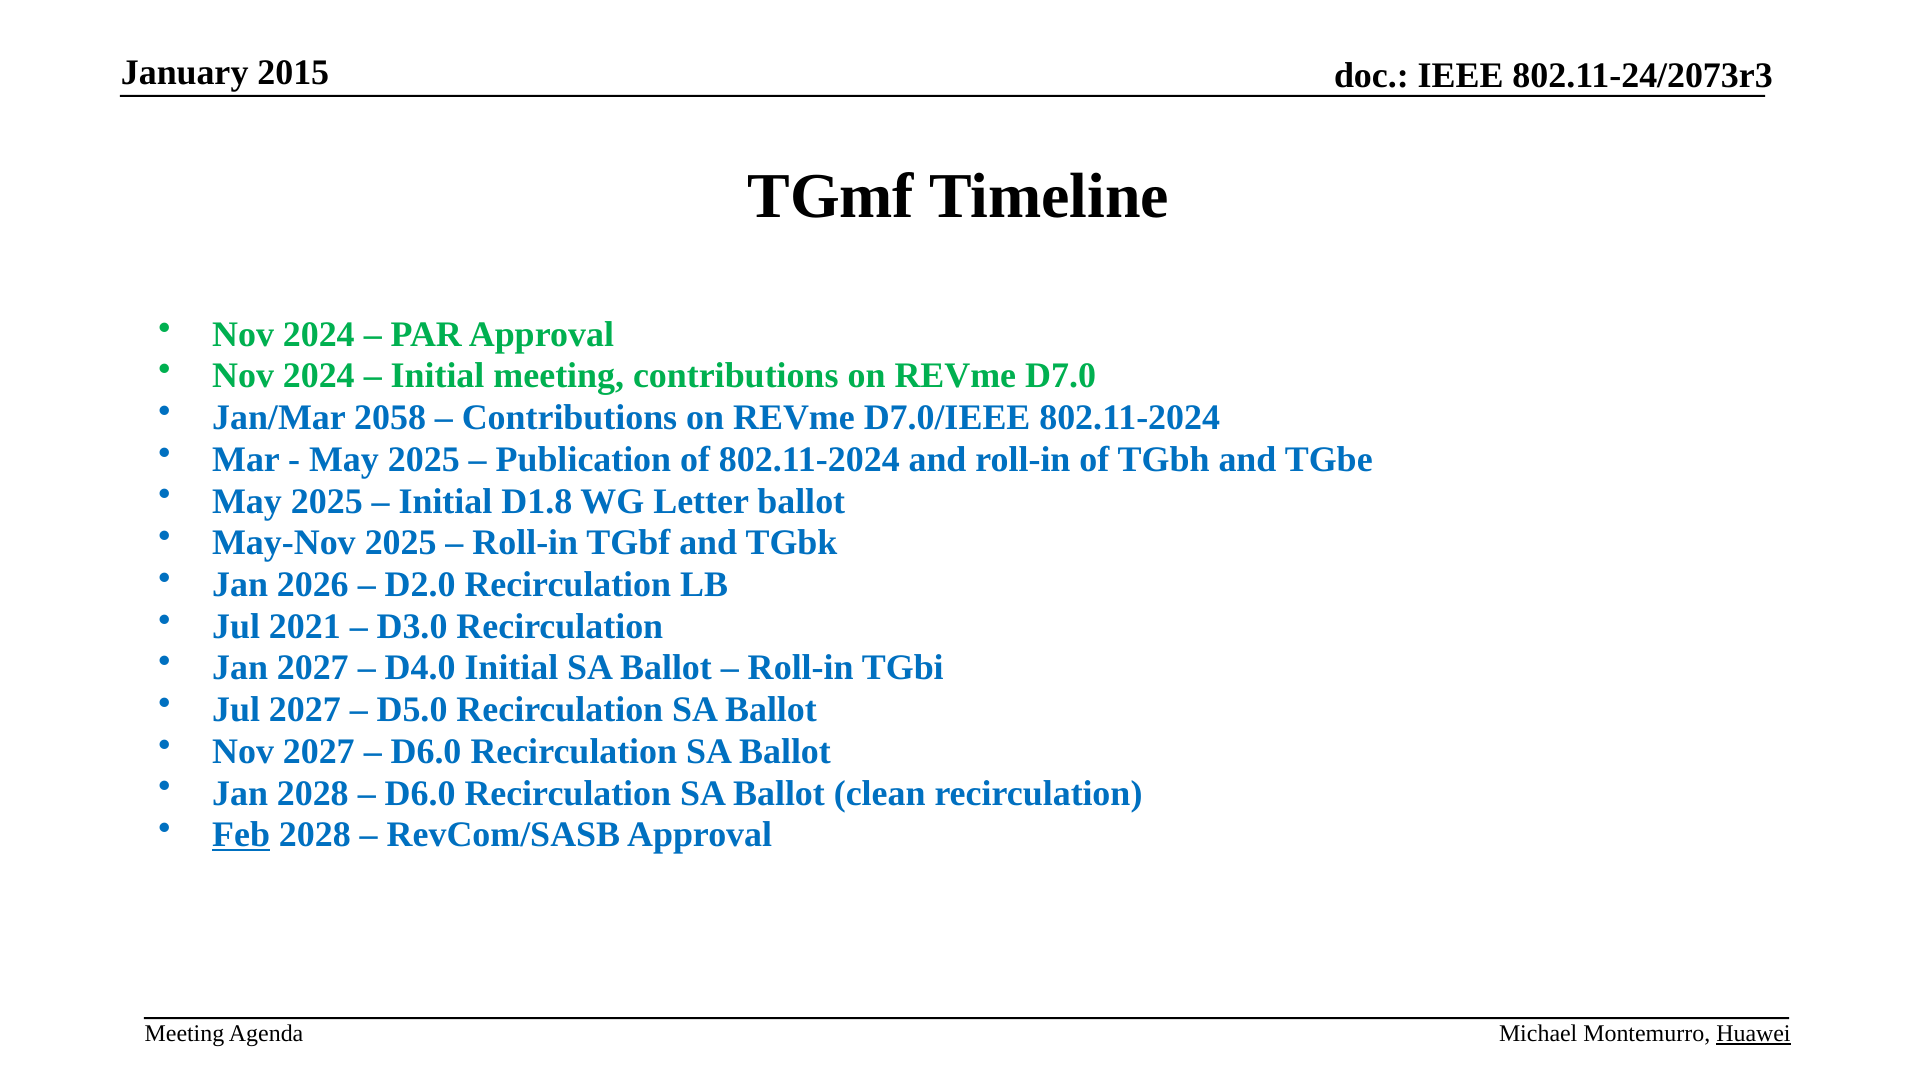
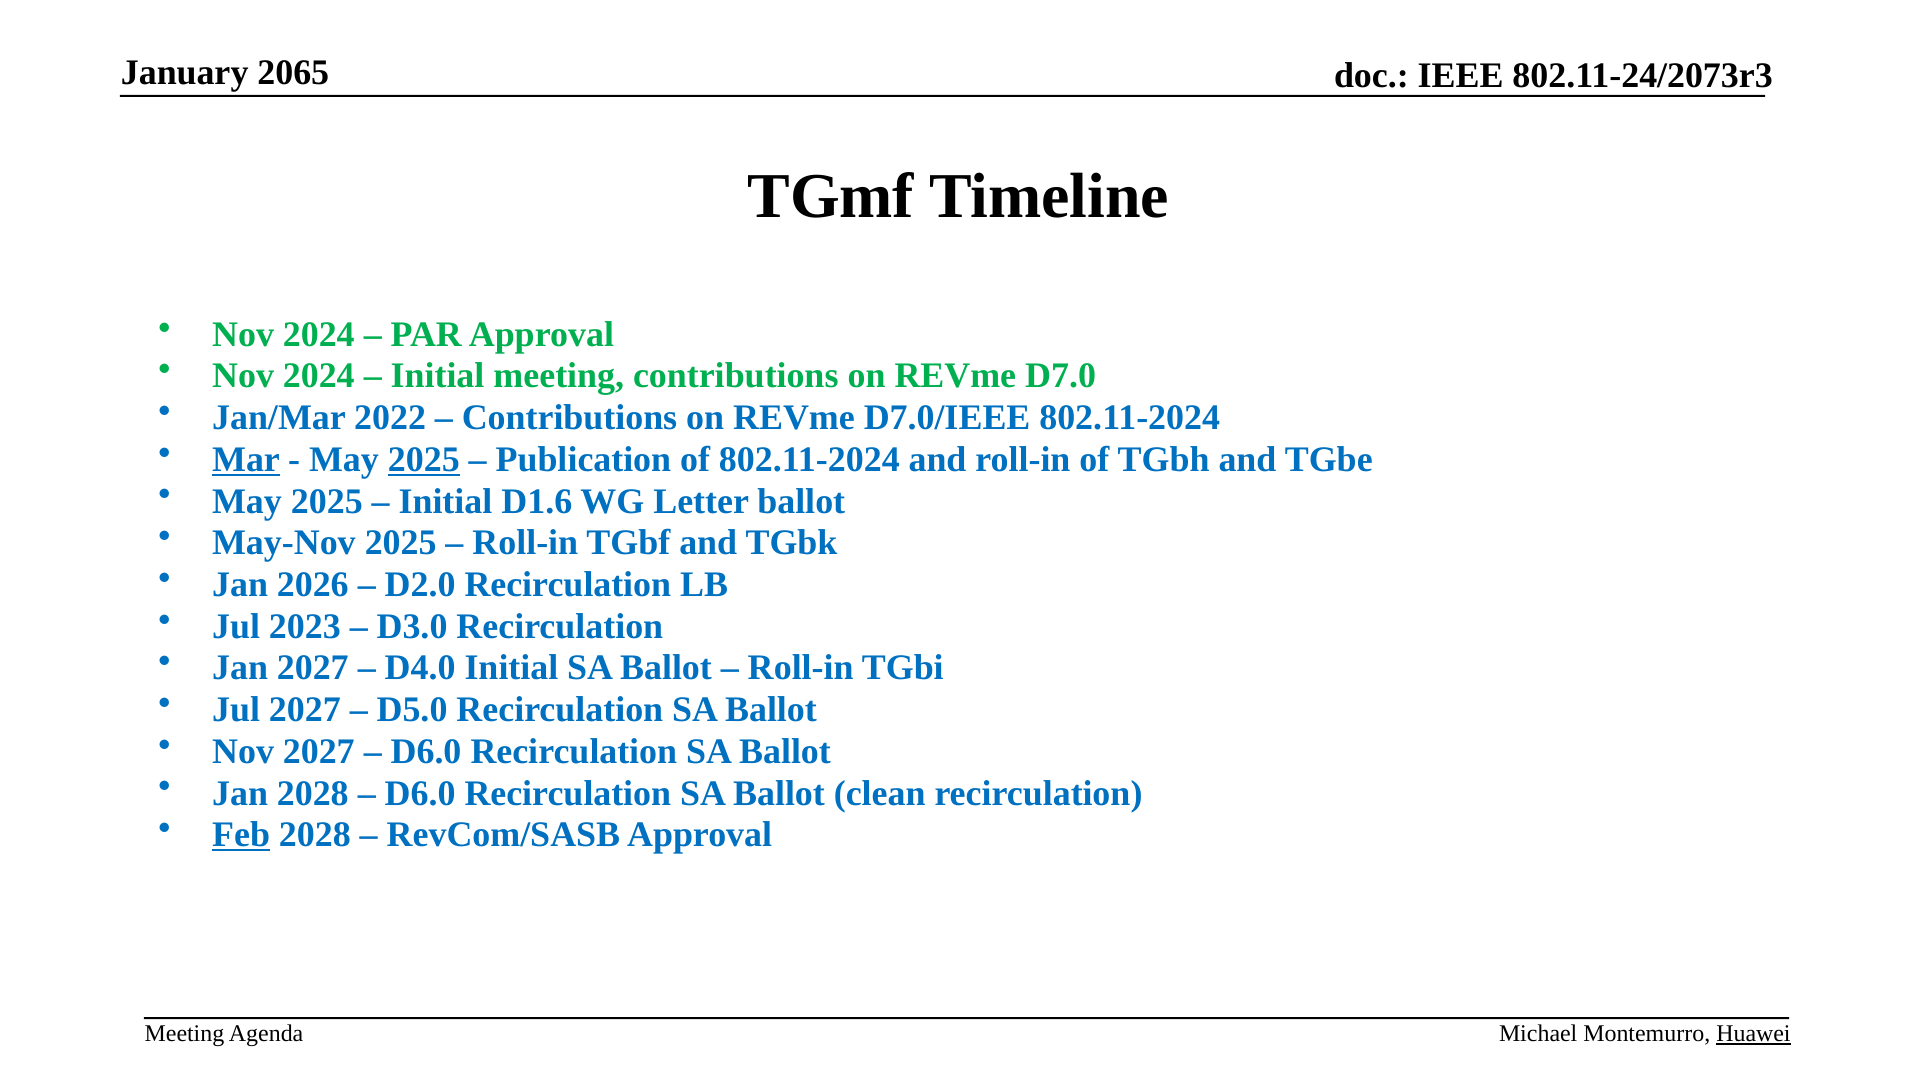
2015: 2015 -> 2065 (293, 72)
2058: 2058 -> 2022 (390, 418)
Mar underline: none -> present (246, 460)
2025 underline: none -> present (424, 460)
D1.8: D1.8 -> D1.6 (537, 501)
2021: 2021 -> 2023 (305, 627)
